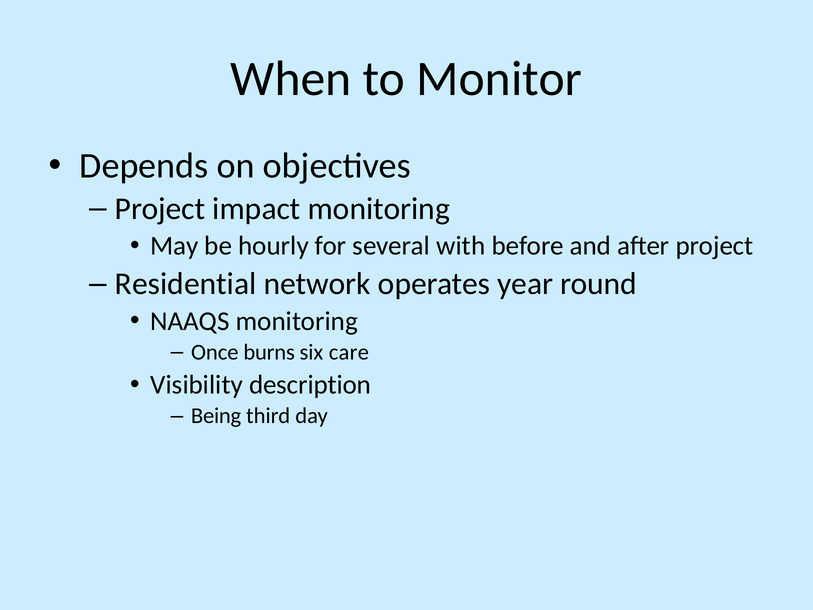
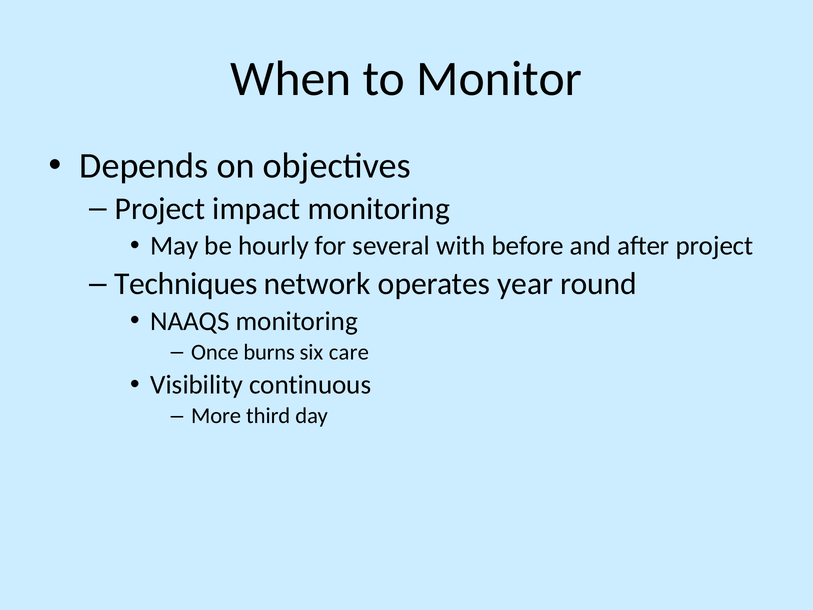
Residential: Residential -> Techniques (186, 284)
description: description -> continuous (310, 384)
Being: Being -> More (216, 416)
